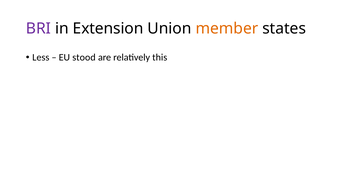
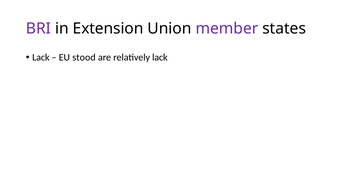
member colour: orange -> purple (227, 29)
Less: Less -> Lack (41, 57)
relatively this: this -> lack (160, 57)
